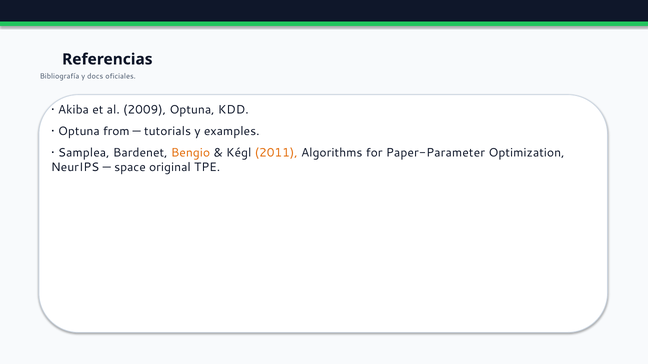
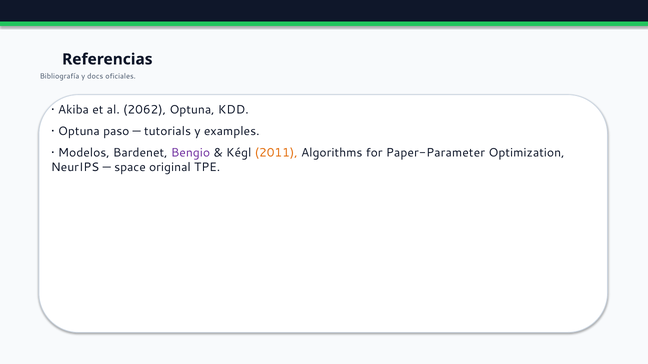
2009: 2009 -> 2062 (145, 110)
from: from -> paso (116, 131)
Samplea: Samplea -> Modelos (84, 153)
Bengio colour: orange -> purple (190, 153)
